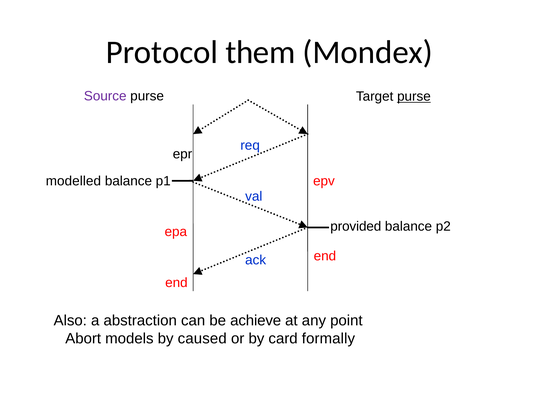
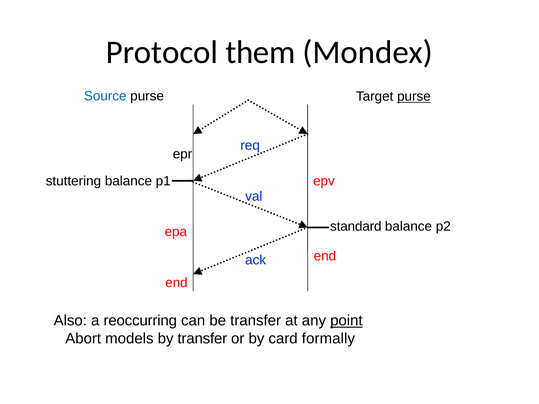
Source colour: purple -> blue (105, 96)
modelled: modelled -> stuttering (73, 181)
provided: provided -> standard (356, 227)
abstraction: abstraction -> reoccurring (140, 321)
be achieve: achieve -> transfer (256, 321)
point underline: none -> present (346, 321)
by caused: caused -> transfer (202, 339)
